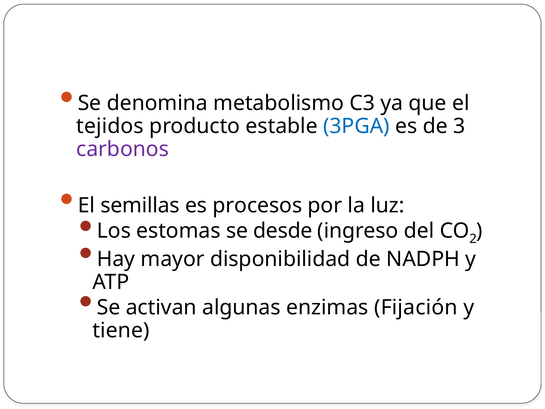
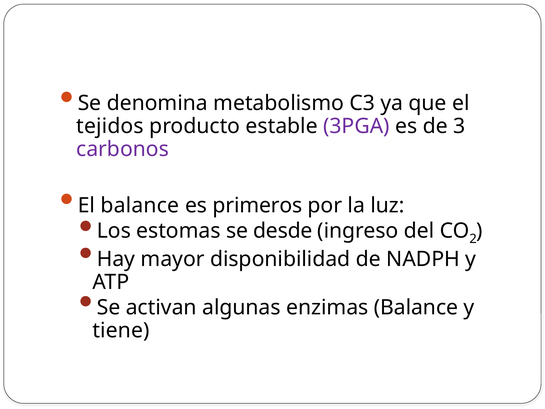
3PGA colour: blue -> purple (356, 126)
El semillas: semillas -> balance (140, 205)
procesos: procesos -> primeros (257, 205)
enzimas Fijación: Fijación -> Balance (416, 307)
